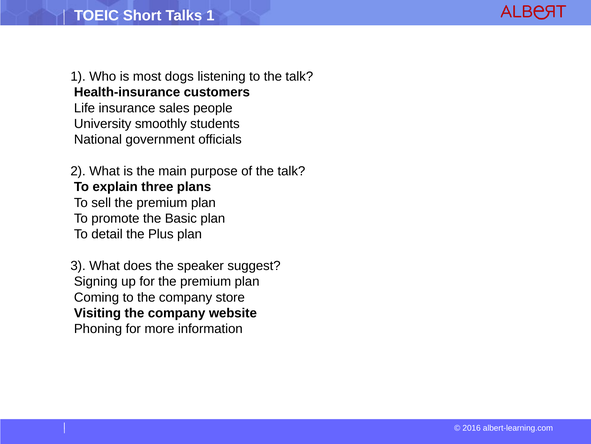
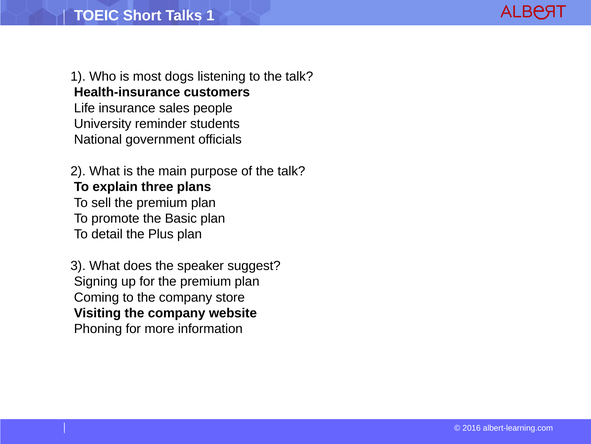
smoothly: smoothly -> reminder (161, 124)
